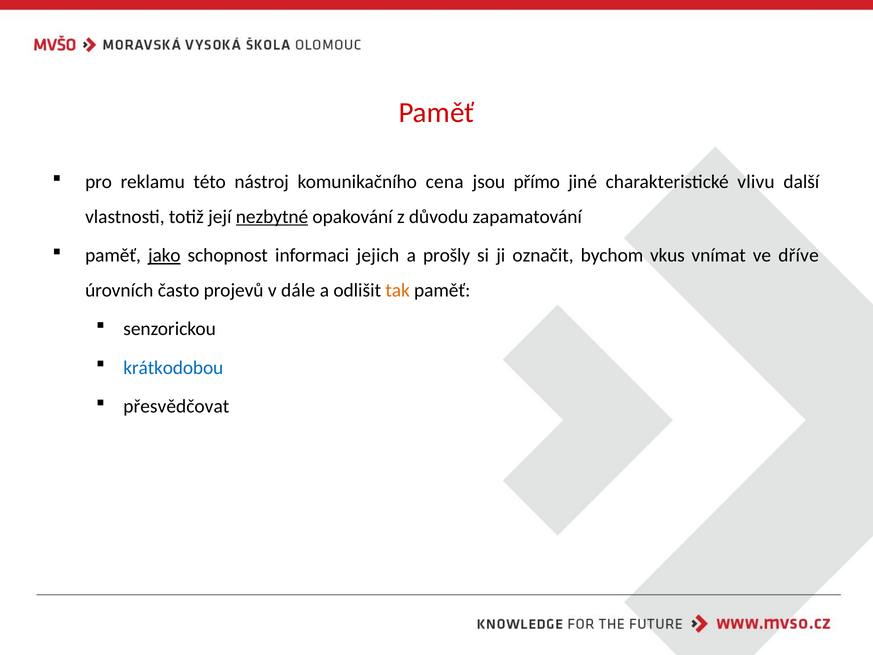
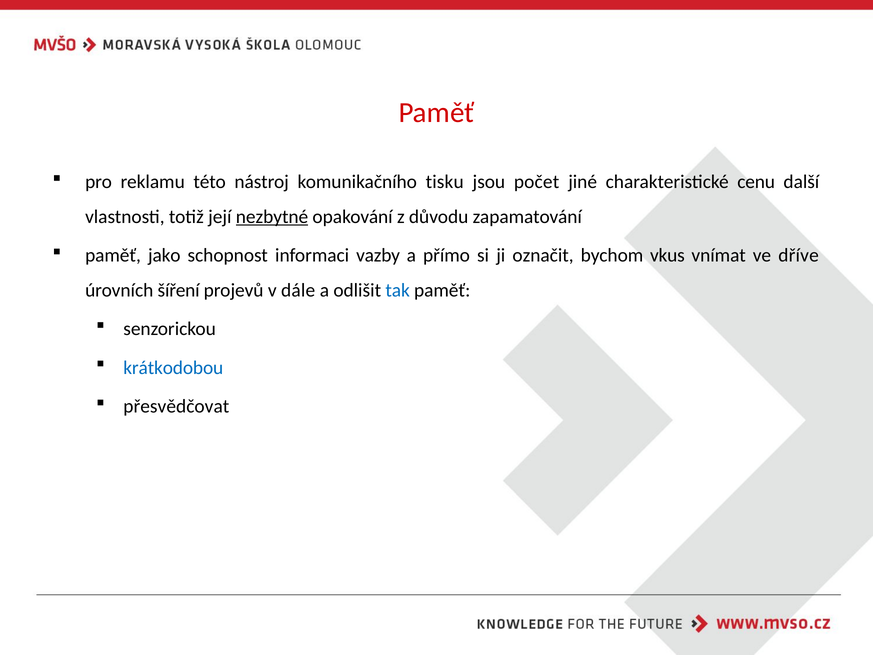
cena: cena -> tisku (445, 182)
přímo: přímo -> počet (537, 182)
vlivu: vlivu -> cenu (756, 182)
jako underline: present -> none (164, 255)
jejich: jejich -> vazby (378, 255)
prošly: prošly -> přímo (447, 255)
často: často -> šíření (179, 290)
tak colour: orange -> blue (398, 290)
